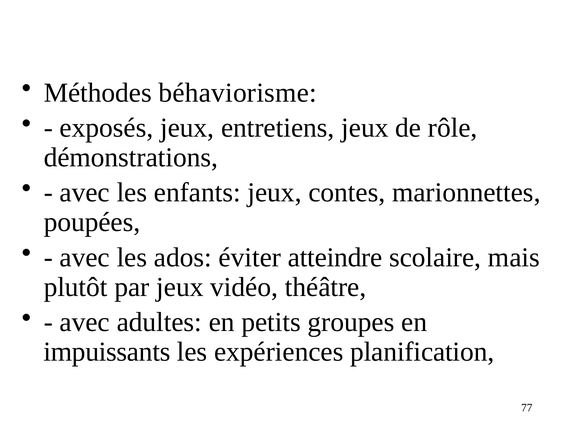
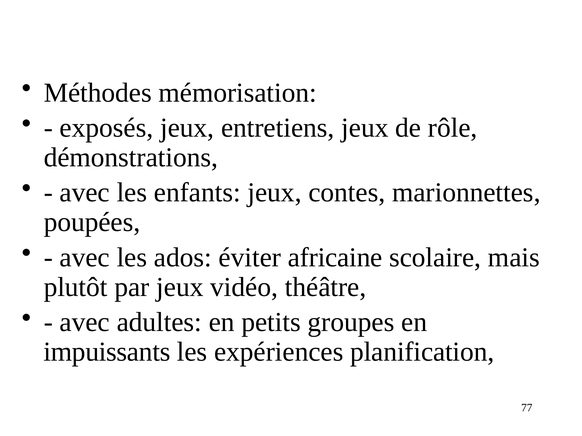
béhaviorisme: béhaviorisme -> mémorisation (238, 93)
atteindre: atteindre -> africaine (335, 258)
